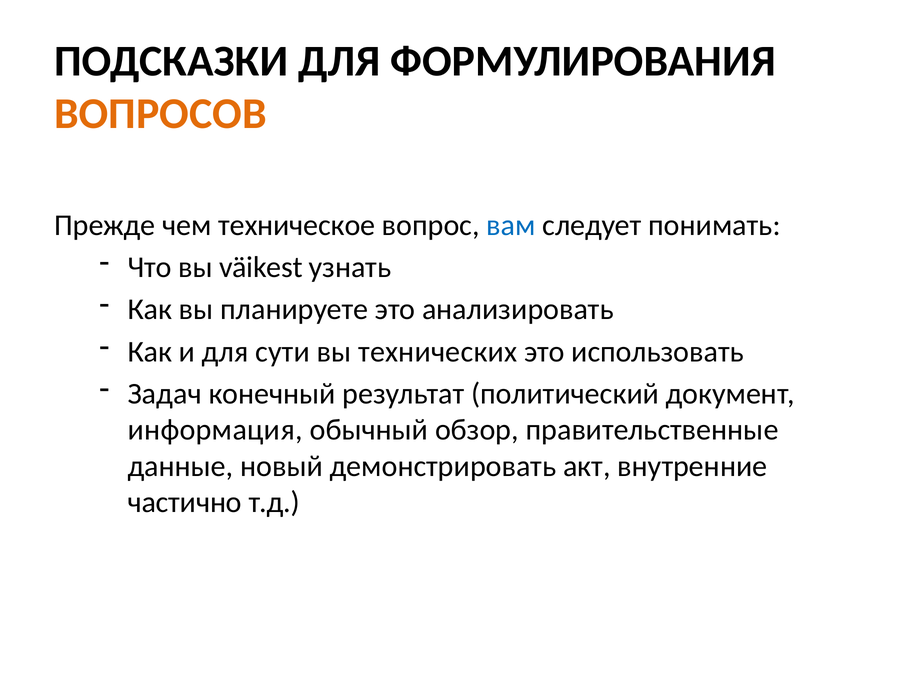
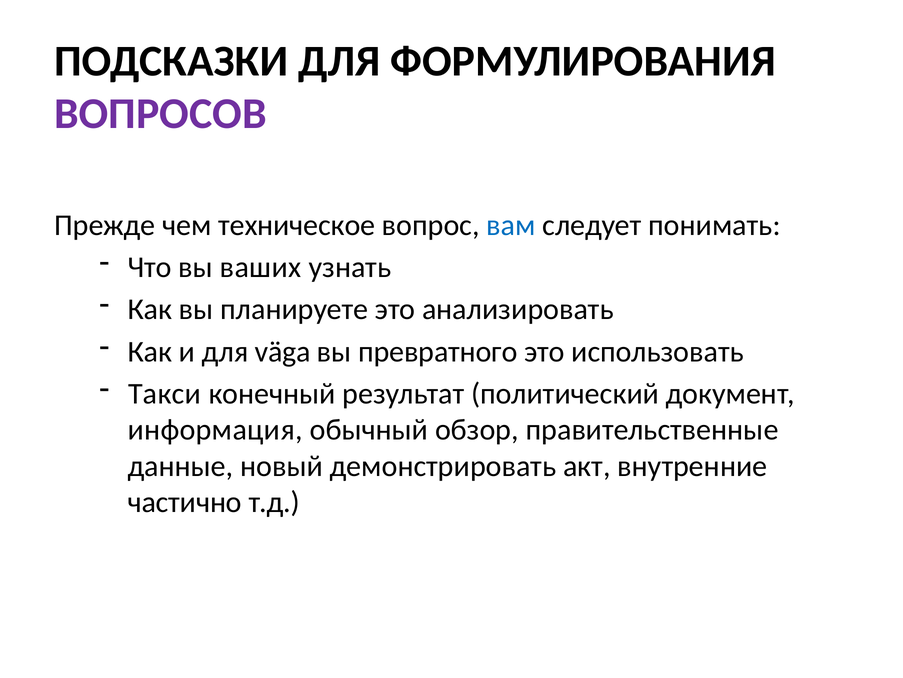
ВОПРОСОВ colour: orange -> purple (160, 114)
väikest: väikest -> ваших (261, 267)
сути: сути -> väga (283, 351)
технических: технических -> превратного (438, 351)
Задач: Задач -> Такси (165, 393)
